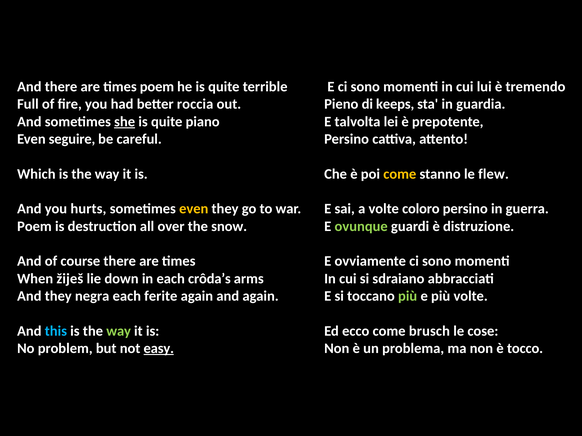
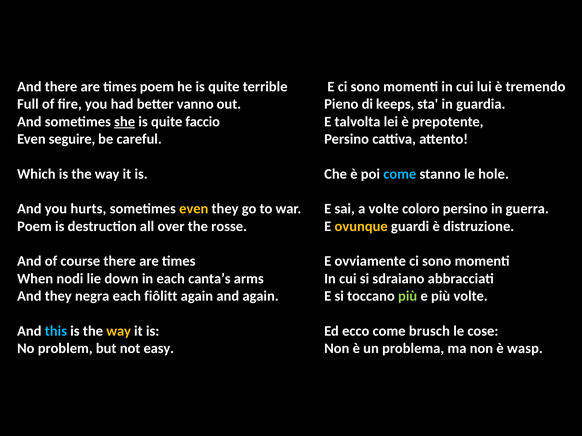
roccia: roccia -> vanno (195, 104)
piano: piano -> faccio (203, 122)
come colour: yellow -> light blue (400, 174)
flew: flew -> hole (494, 174)
snow: snow -> rosse (229, 227)
ovunque colour: light green -> yellow (361, 227)
žiješ: žiješ -> nodi (70, 279)
crôda’s: crôda’s -> canta’s (209, 279)
ferite: ferite -> fiôlitt (161, 296)
way colour: light green -> yellow (119, 331)
easy underline: present -> none (159, 349)
tocco: tocco -> wasp (525, 349)
